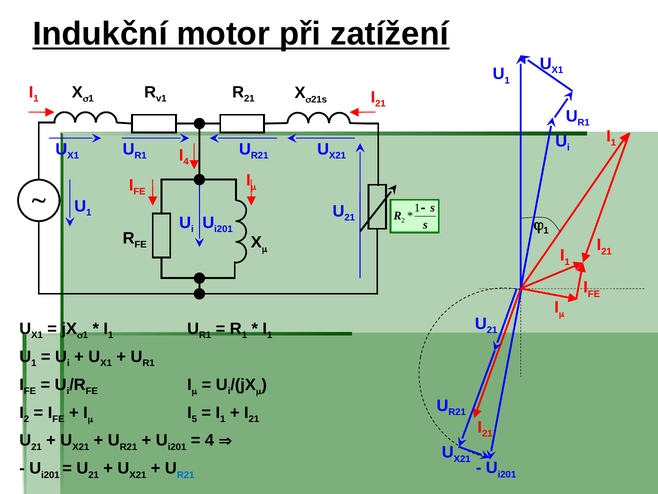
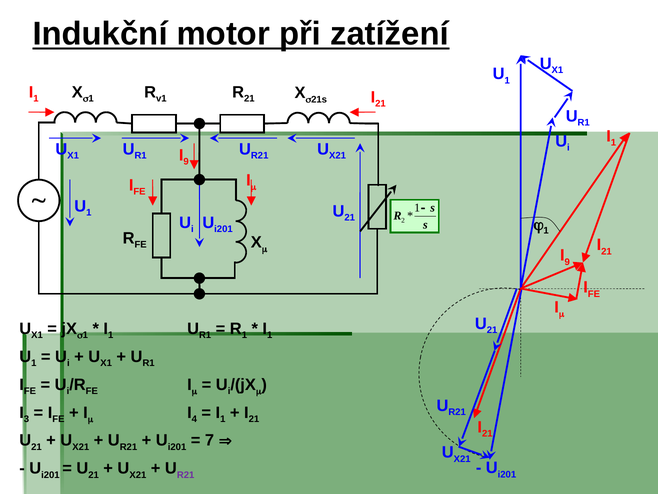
4: 4 -> 9 (186, 161)
1: 1 -> 9 (567, 262)
2: 2 -> 3 (26, 419)
5: 5 -> 4 (194, 419)
4: 4 -> 7 (210, 440)
R21 colour: blue -> purple (186, 474)
